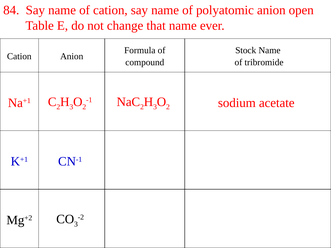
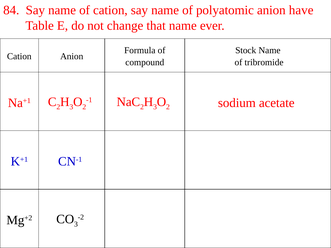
open: open -> have (301, 10)
